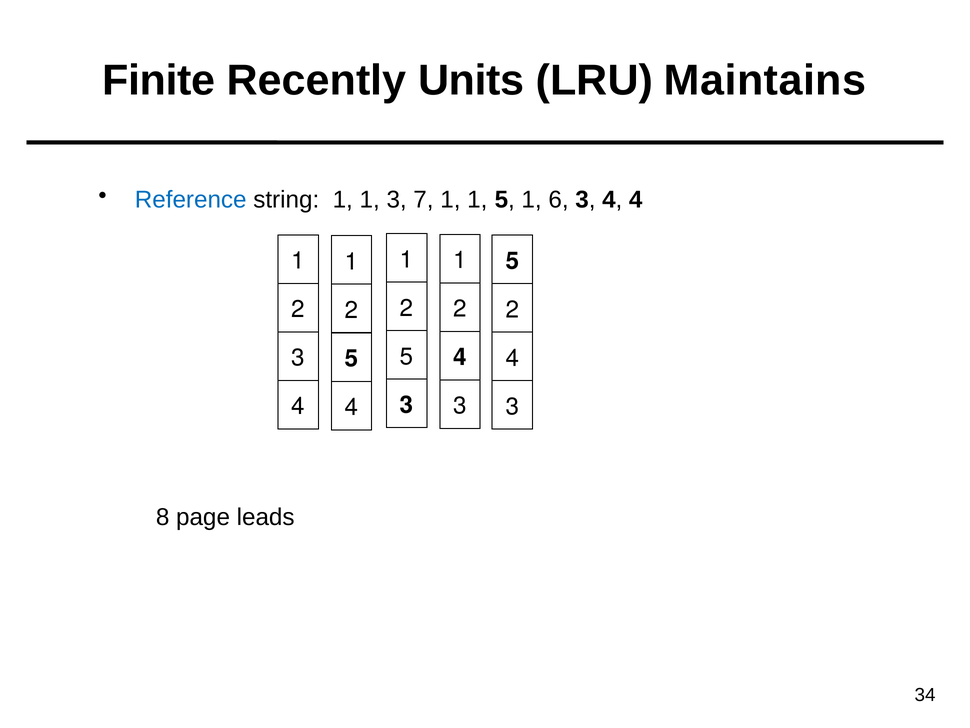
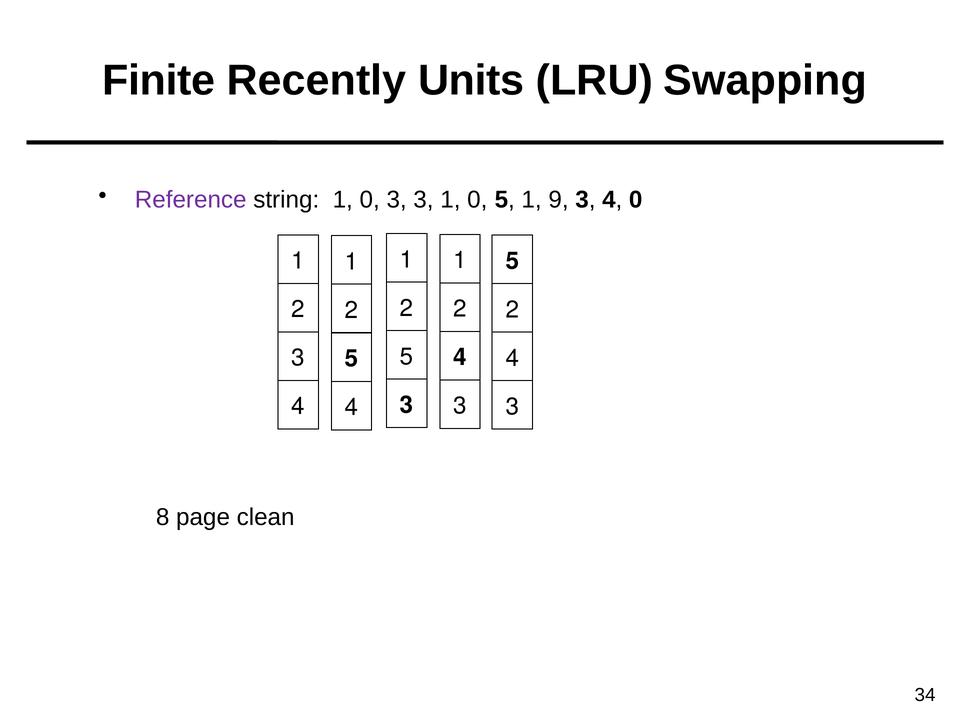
Maintains: Maintains -> Swapping (765, 80)
Reference colour: blue -> purple (191, 200)
string 1 1: 1 -> 0 (370, 200)
3 7: 7 -> 3 (423, 200)
1: 1 -> 0 (477, 200)
6: 6 -> 9 (559, 200)
4 4: 4 -> 0 (636, 200)
leads: leads -> clean (266, 517)
